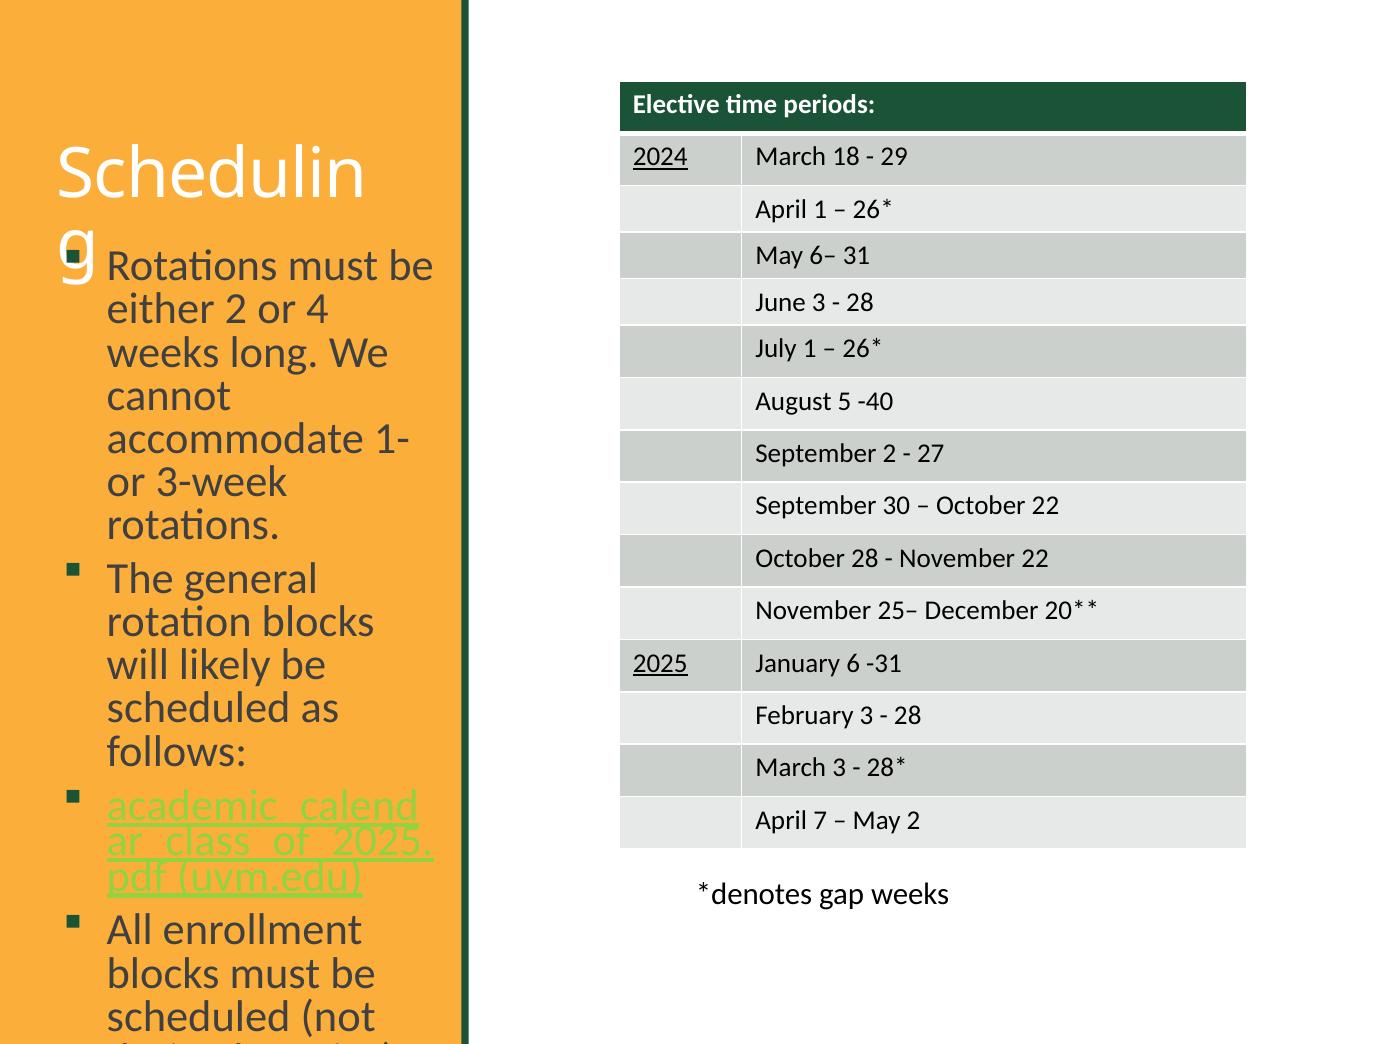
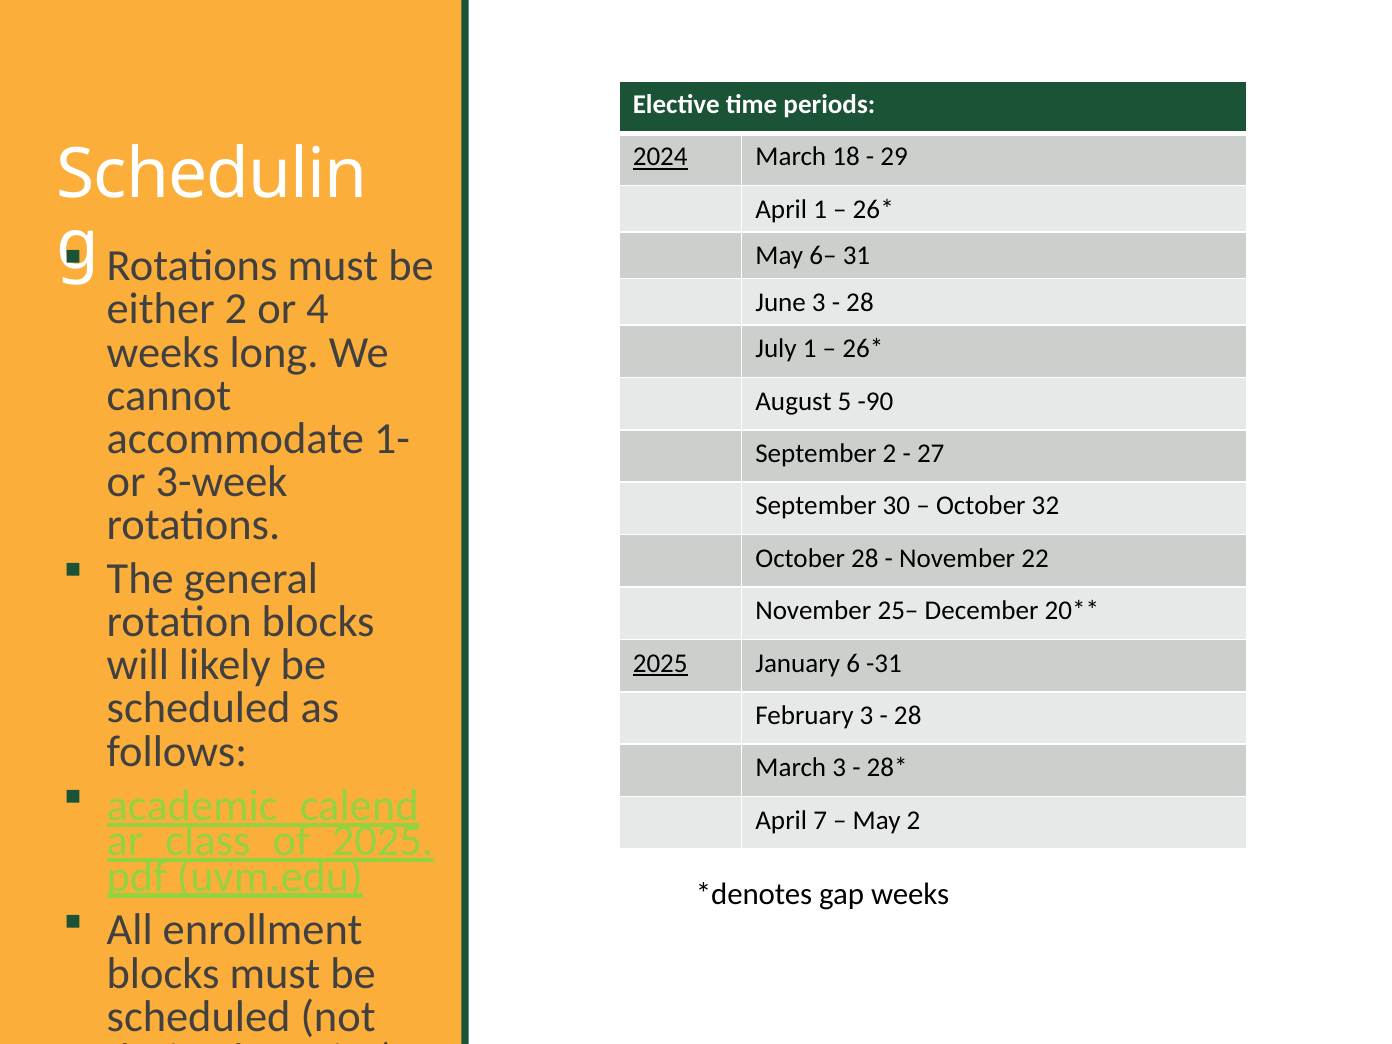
-40: -40 -> -90 (876, 401)
October 22: 22 -> 32 (1045, 506)
